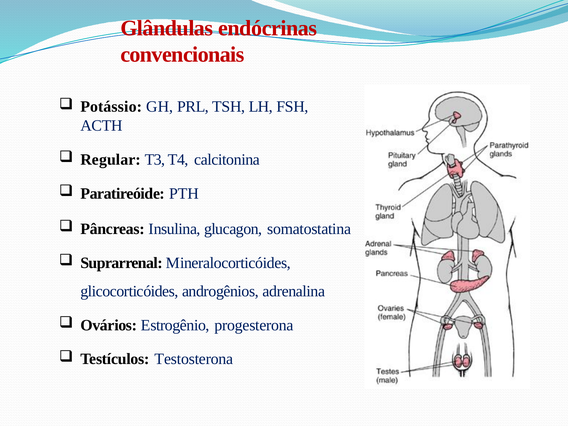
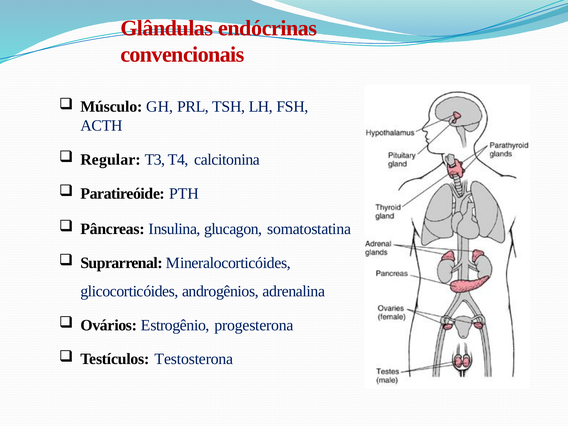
Potássio: Potássio -> Músculo (111, 107)
